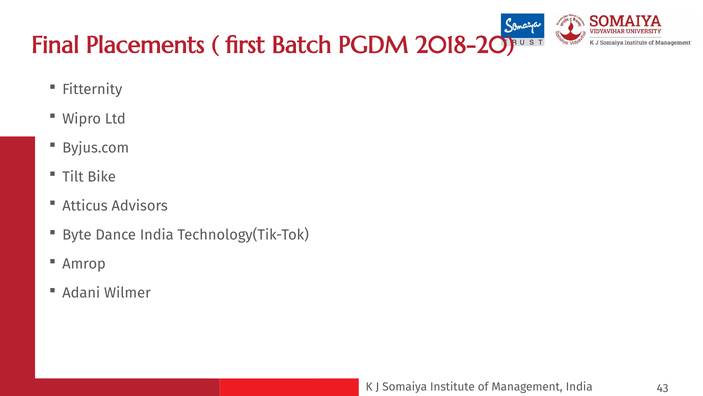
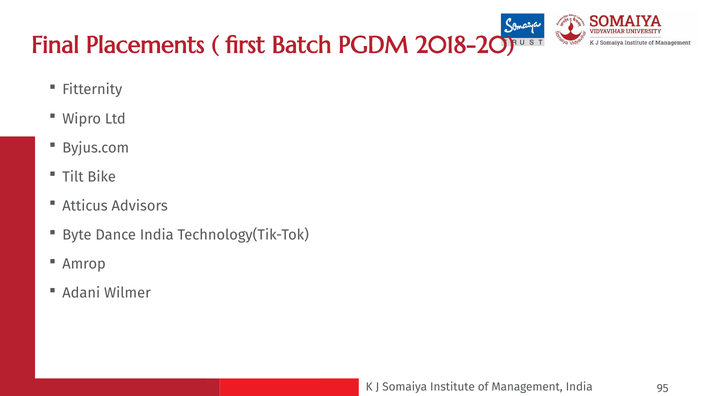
43: 43 -> 95 (663, 388)
